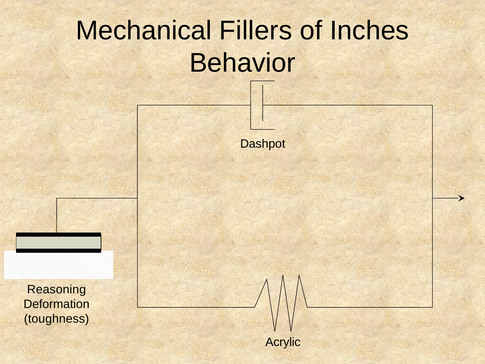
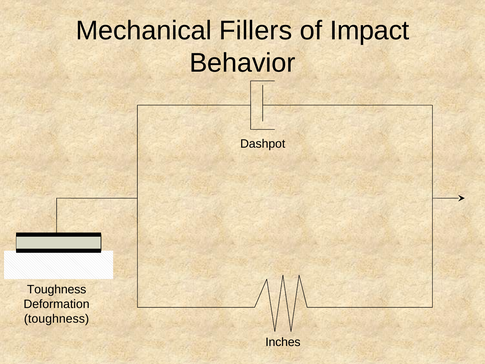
Inches: Inches -> Impact (370, 31)
Reasoning: Reasoning -> Toughness (57, 289)
Acrylic: Acrylic -> Inches (283, 342)
